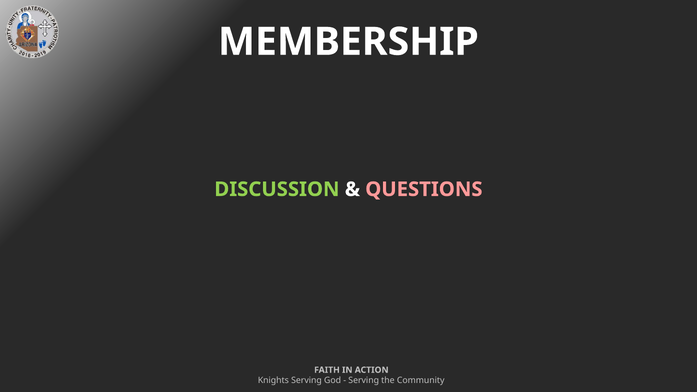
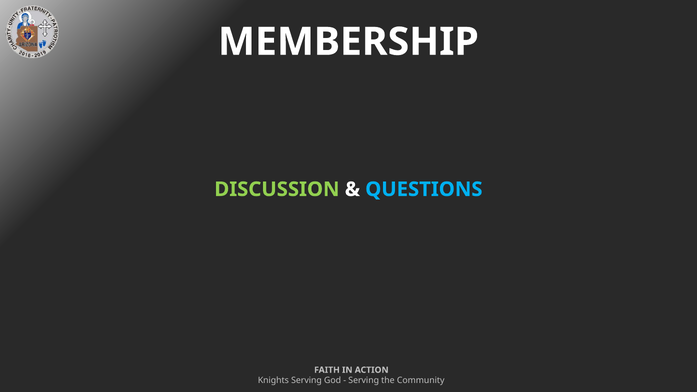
QUESTIONS colour: pink -> light blue (424, 189)
